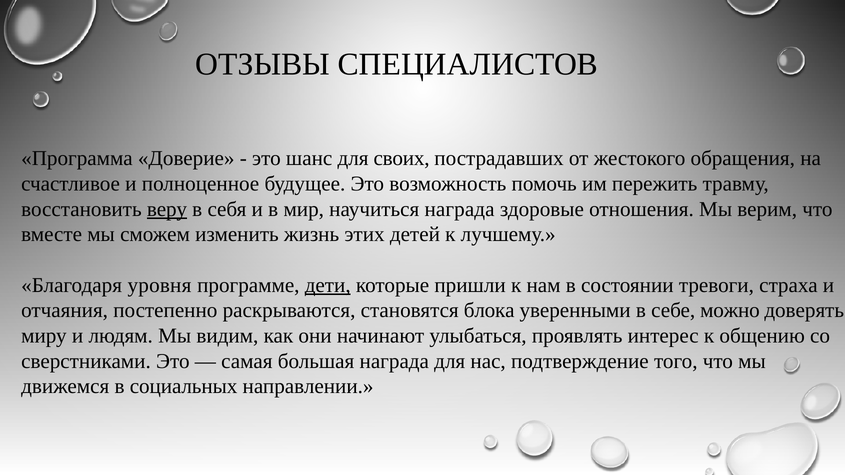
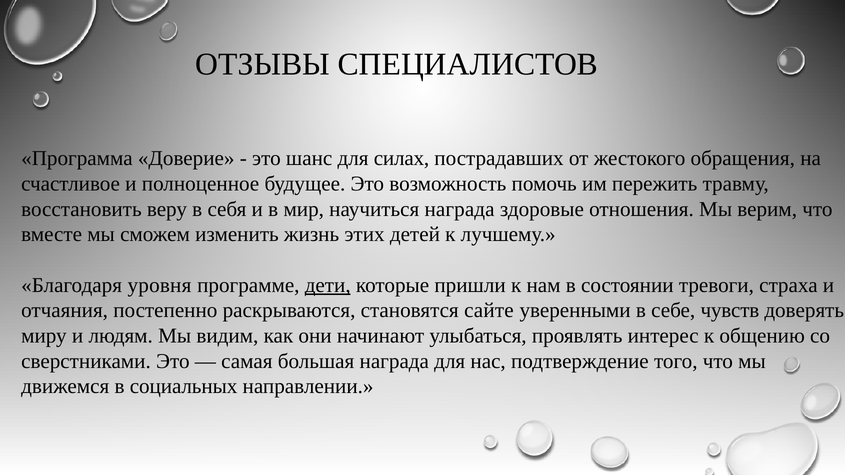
своих: своих -> силах (402, 159)
веру underline: present -> none (167, 209)
блока: блока -> сайте (489, 311)
можно: можно -> чувств (730, 311)
